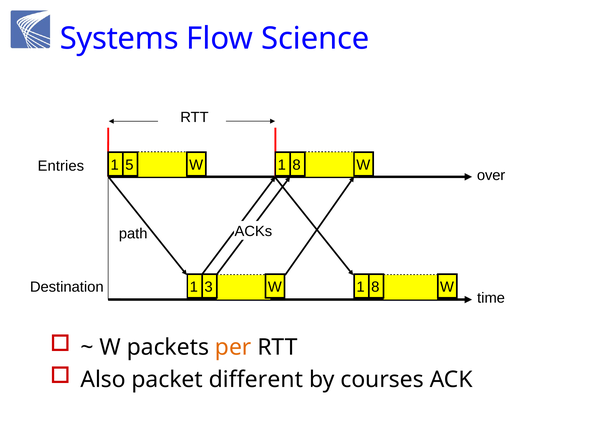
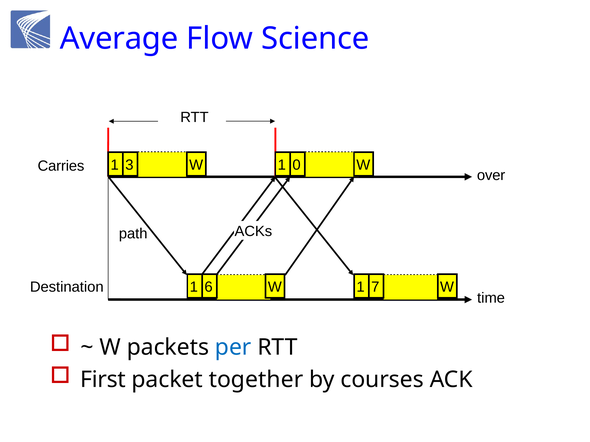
Systems: Systems -> Average (119, 39)
5: 5 -> 3 (129, 165)
8: 8 -> 0 (297, 165)
Entries: Entries -> Carries (61, 166)
3: 3 -> 6 (209, 287)
8: 8 -> 7 (375, 287)
per colour: orange -> blue (233, 348)
Also: Also -> First (103, 380)
different: different -> together (256, 380)
